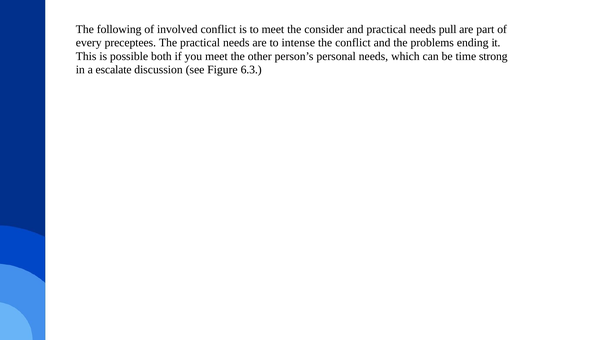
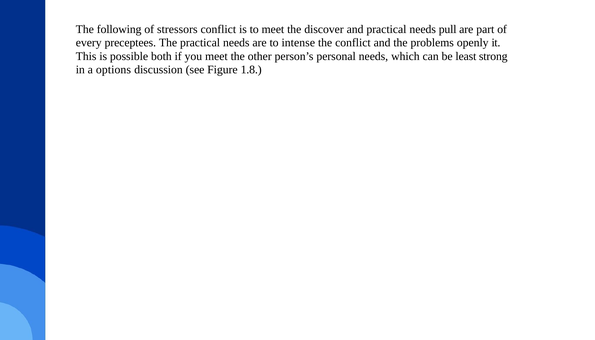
involved: involved -> stressors (177, 29)
consider: consider -> discover (324, 29)
ending: ending -> openly (473, 43)
time: time -> least (466, 56)
escalate: escalate -> options (113, 70)
6.3: 6.3 -> 1.8 (251, 70)
